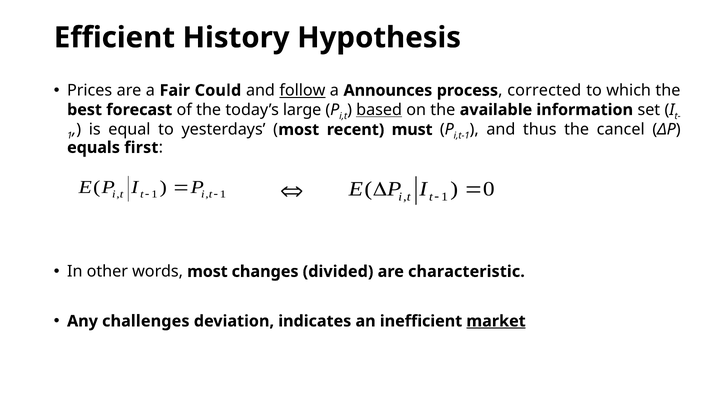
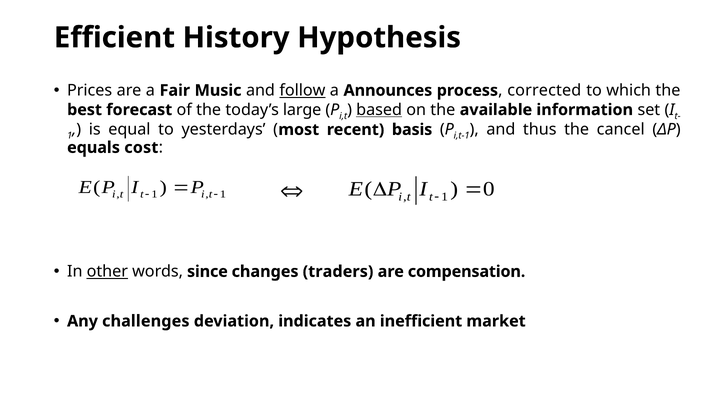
Could: Could -> Music (218, 90)
must: must -> basis (412, 130)
first: first -> cost (141, 148)
other underline: none -> present (107, 272)
words most: most -> since (207, 272)
divided: divided -> traders (338, 272)
characteristic: characteristic -> compensation (467, 272)
market underline: present -> none (496, 321)
